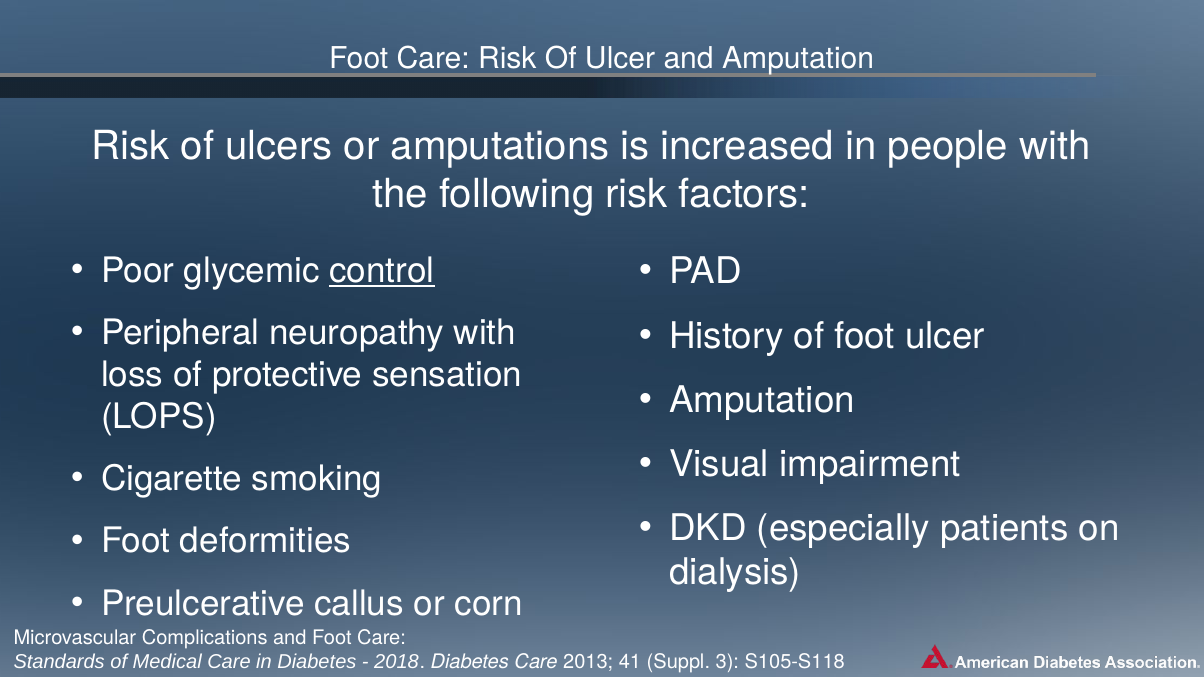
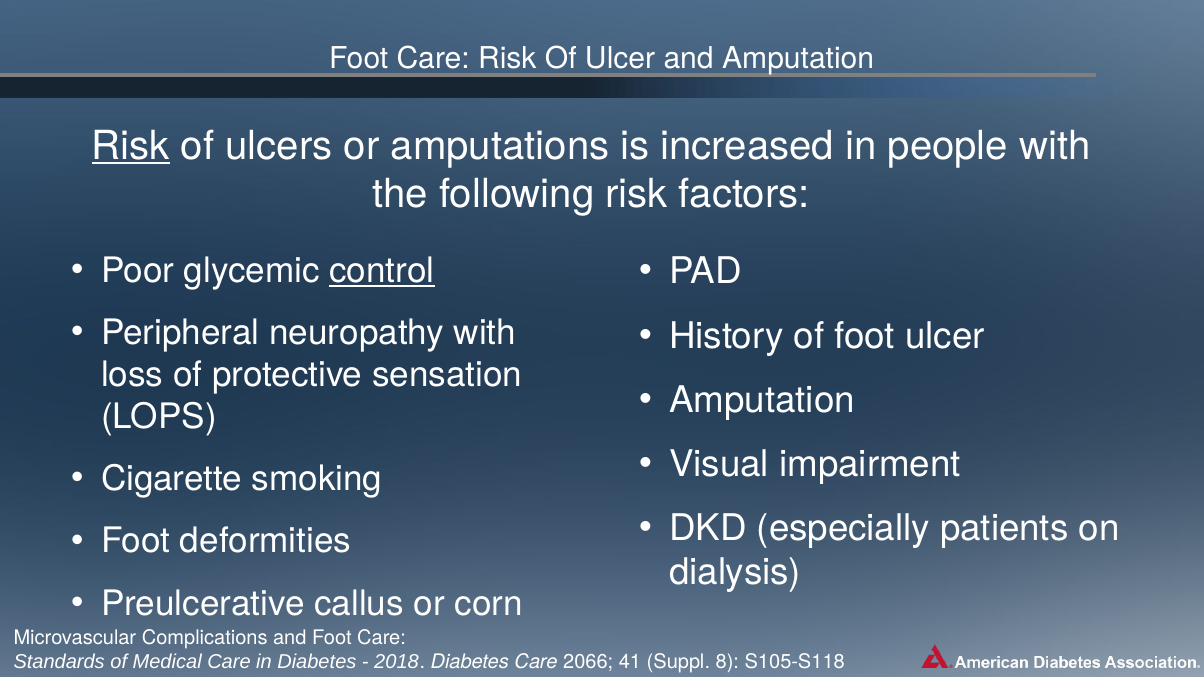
Risk underline: none -> present (131, 146)
2013: 2013 -> 2066 (588, 662)
3: 3 -> 8 (727, 662)
